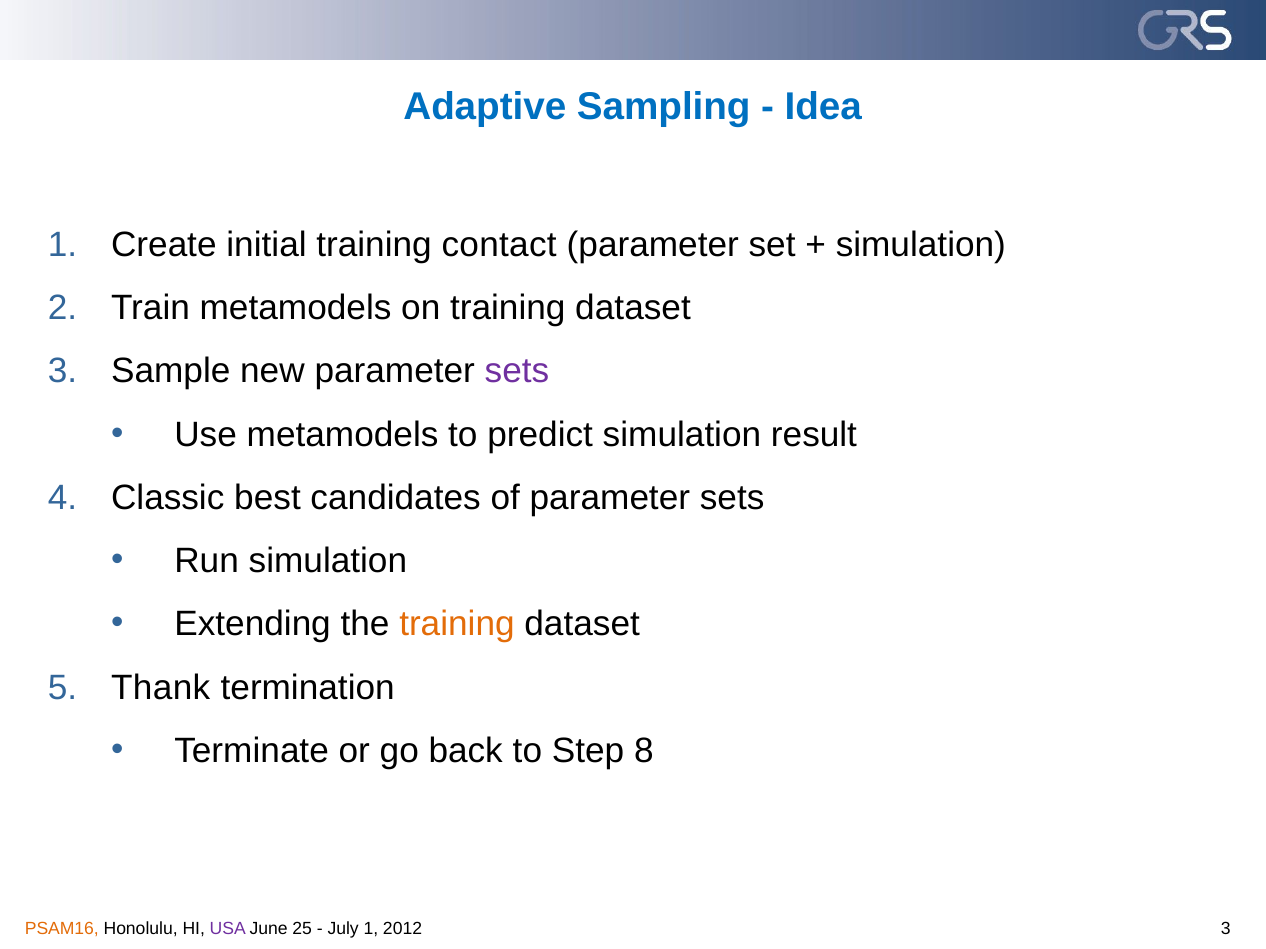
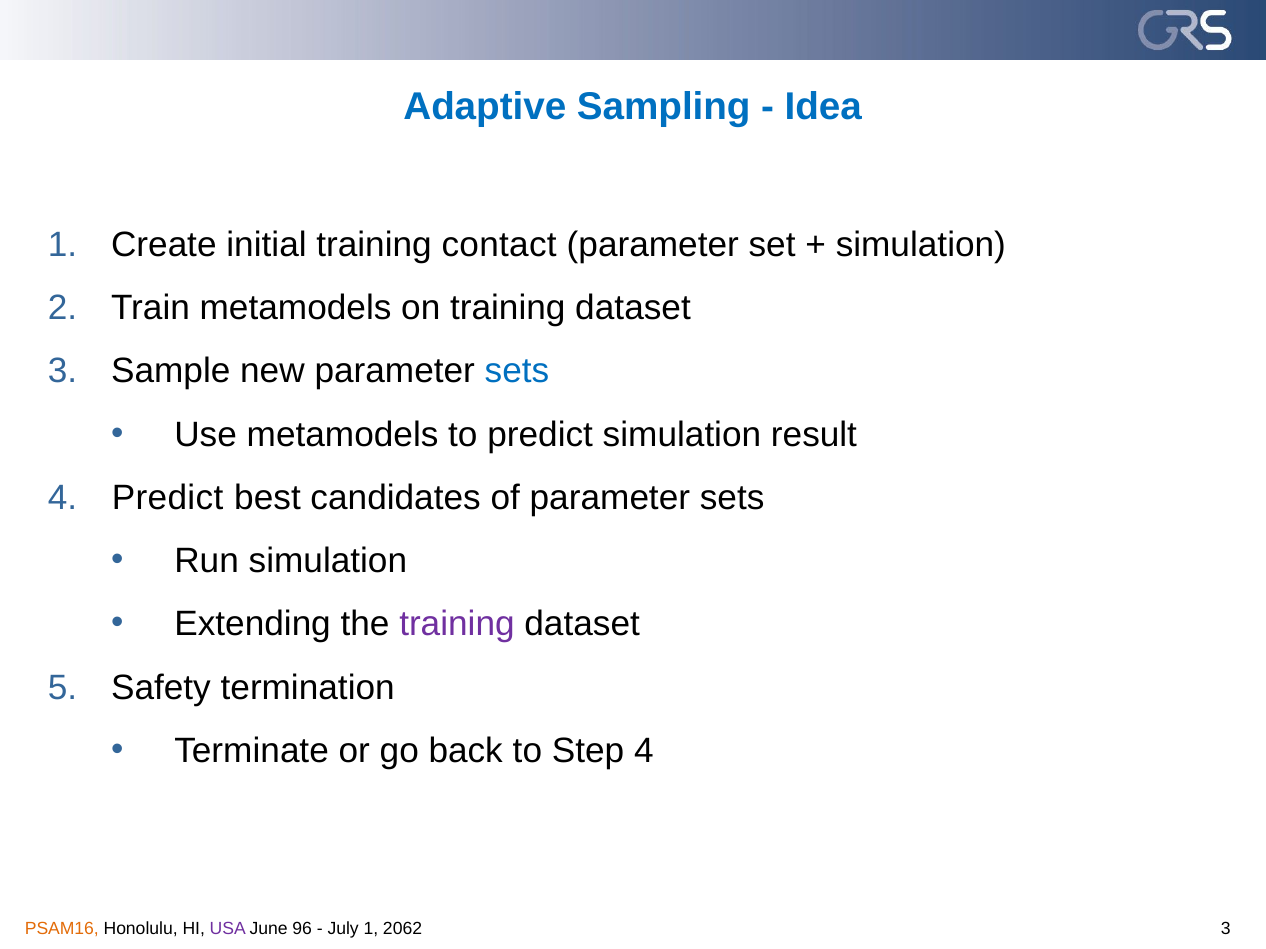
sets colour: purple -> blue (517, 371)
Classic: Classic -> Predict (168, 498)
training colour: orange -> purple (457, 625)
Thank: Thank -> Safety (161, 688)
Step 8: 8 -> 4 (644, 751)
25: 25 -> 96 (302, 929)
2012: 2012 -> 2062 (403, 929)
